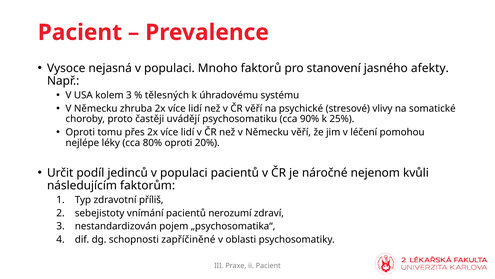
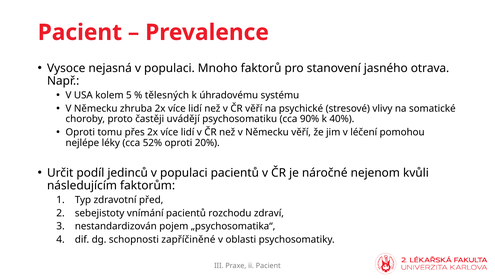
afekty: afekty -> otrava (430, 68)
kolem 3: 3 -> 5 (129, 95)
25%: 25% -> 40% (342, 119)
80%: 80% -> 52% (152, 143)
příliš: příliš -> před (151, 200)
nerozumí: nerozumí -> rozchodu (230, 213)
